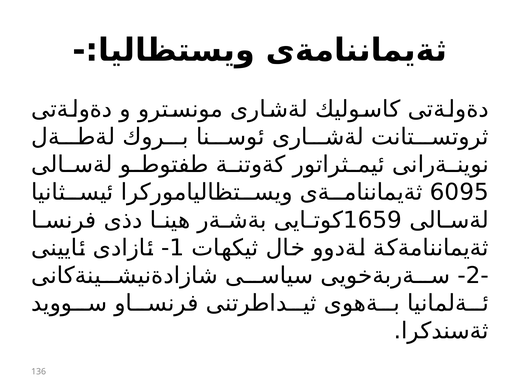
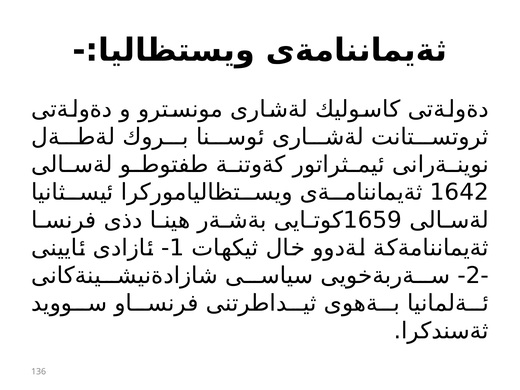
6095: 6095 -> 1642 (459, 192)
